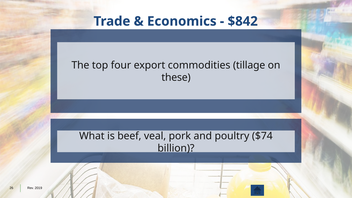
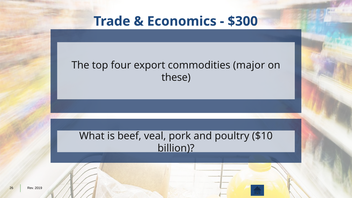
$842: $842 -> $300 (243, 21)
tillage: tillage -> major (249, 65)
$74: $74 -> $10 (262, 136)
